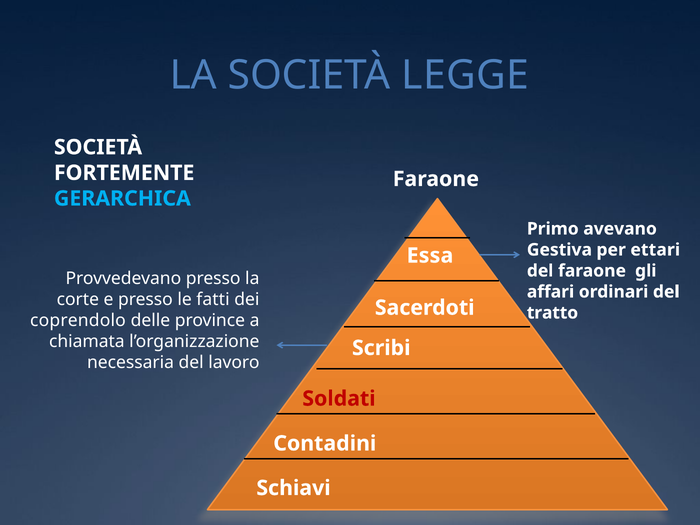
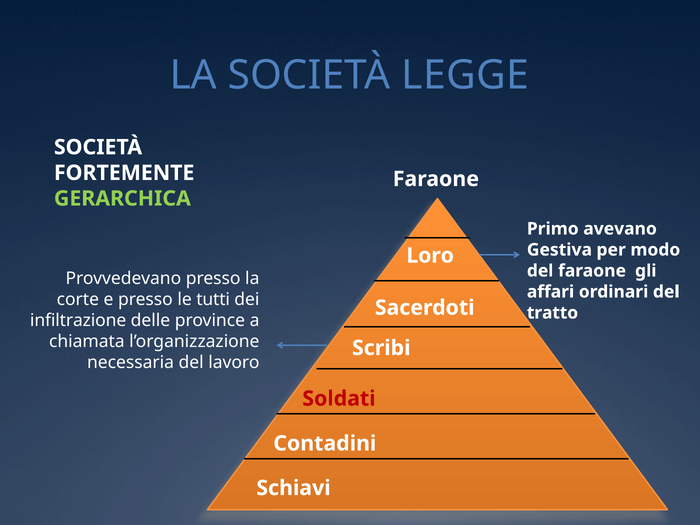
GERARCHICA colour: light blue -> light green (122, 199)
ettari: ettari -> modo (655, 250)
Essa: Essa -> Loro (430, 256)
fatti: fatti -> tutti (213, 299)
coprendolo: coprendolo -> infiltrazione (78, 320)
